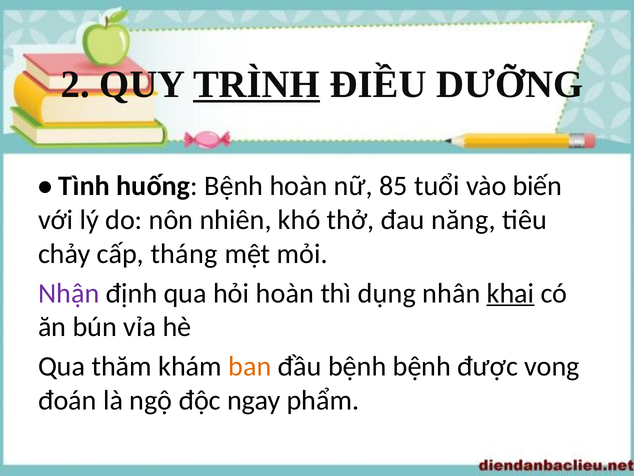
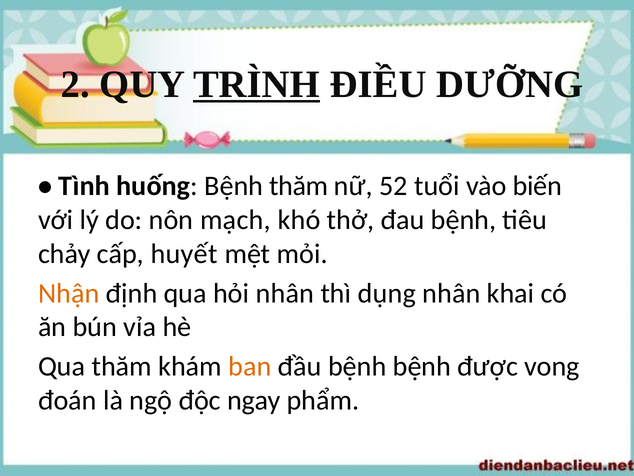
Bệnh hoàn: hoàn -> thăm (299, 186)
85: 85 -> 52 (393, 186)
nhiên: nhiên -> mạch (236, 220)
đau năng: năng -> bệnh (464, 220)
tháng: tháng -> huyết (184, 253)
Nhận colour: purple -> orange (69, 293)
hỏi hoàn: hoàn -> nhân (285, 293)
khai underline: present -> none (511, 293)
